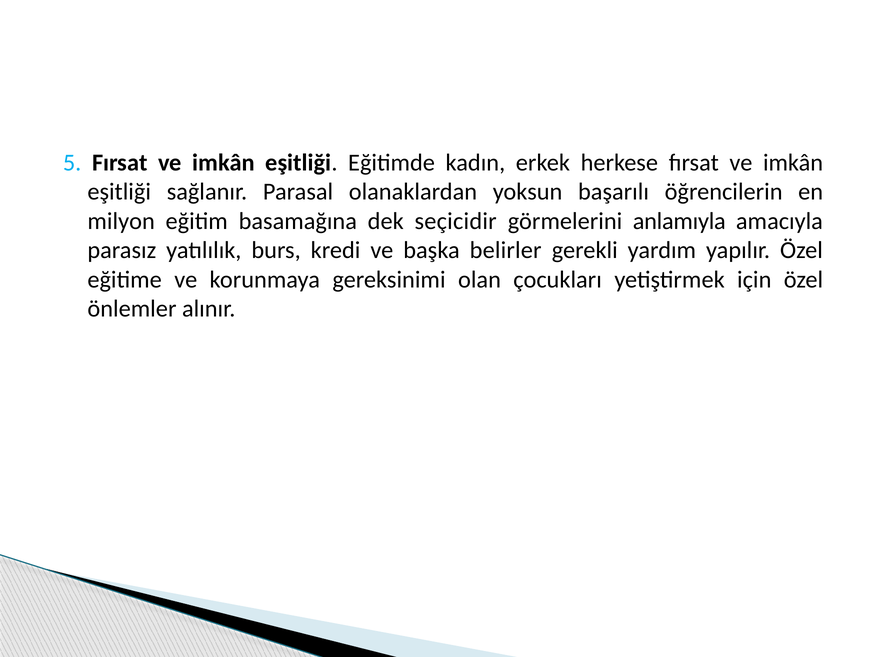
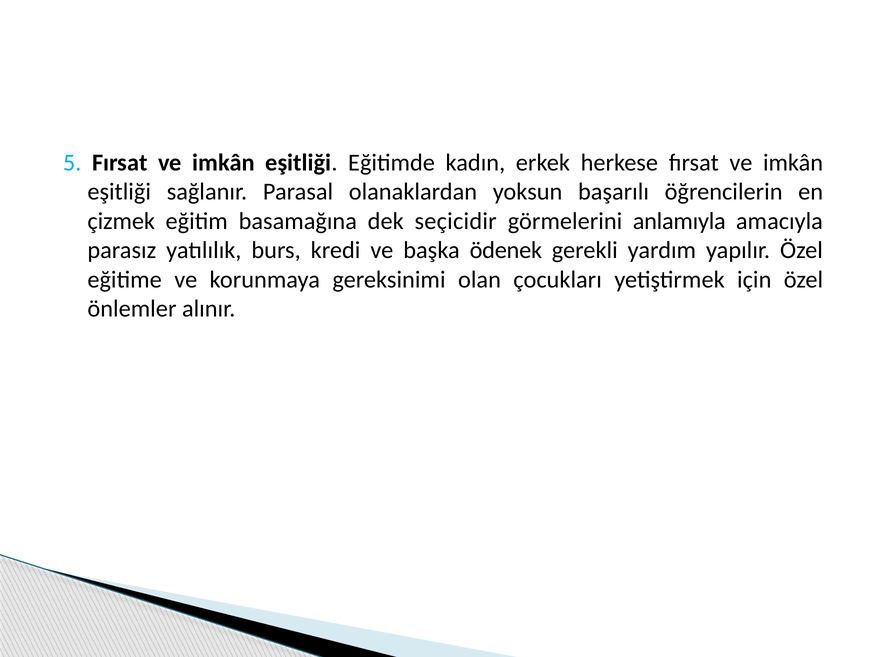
milyon: milyon -> çizmek (121, 221)
belirler: belirler -> ödenek (506, 250)
